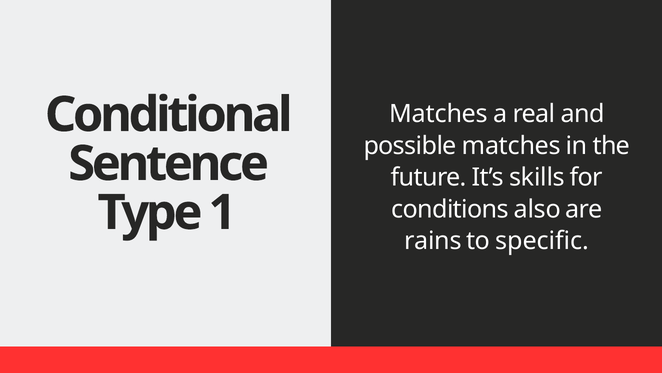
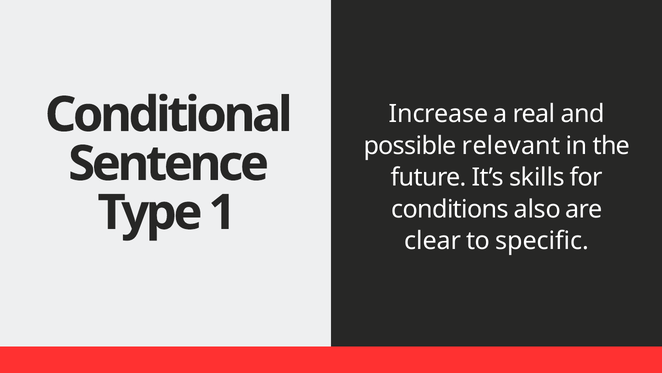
Matches: Matches -> Increase (439, 114)
possible matches: matches -> relevant (511, 146)
rains: rains -> clear (433, 241)
